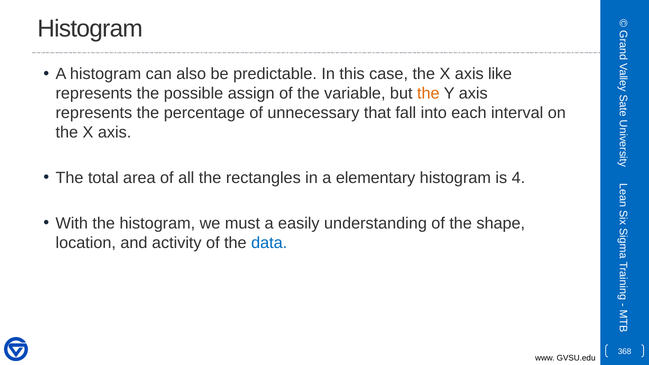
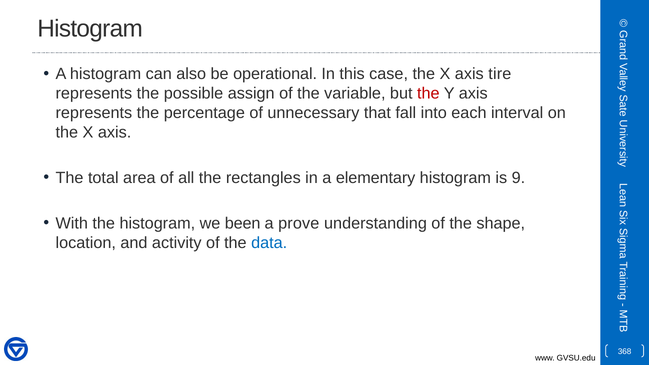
predictable: predictable -> operational (275, 74)
like: like -> tire (500, 74)
the colour: orange -> red (428, 94)
4: 4 -> 9 (518, 178)
must: must -> been (243, 223)
easily: easily -> prove (299, 223)
